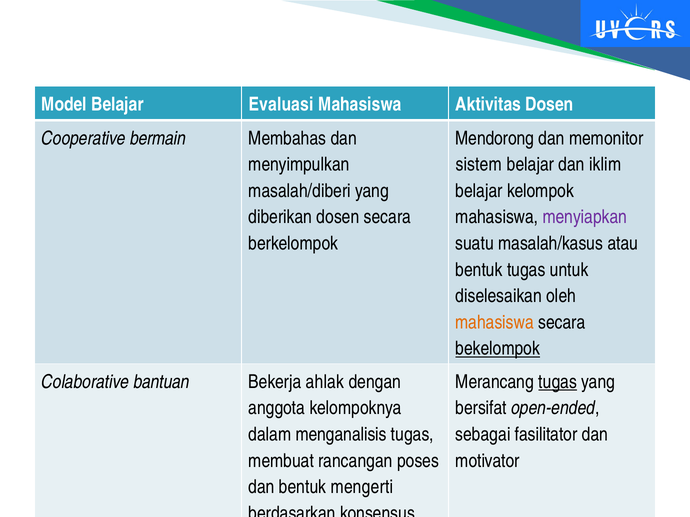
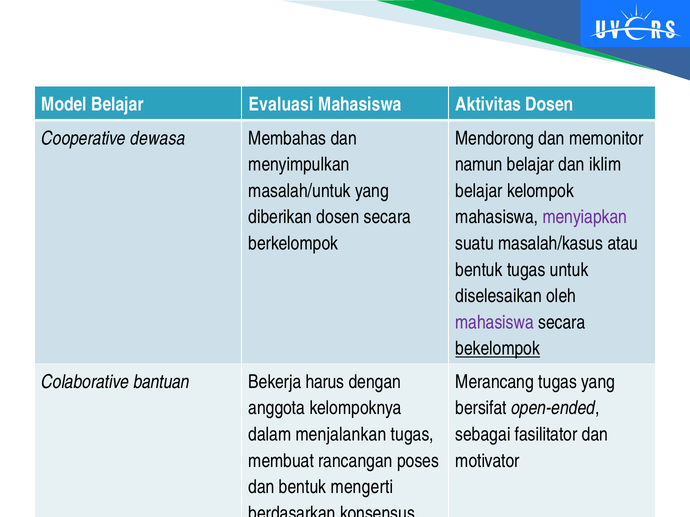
bermain: bermain -> dewasa (158, 138)
sistem: sistem -> namun (479, 165)
masalah/diberi: masalah/diberi -> masalah/untuk (300, 191)
mahasiswa colour: orange -> purple (495, 323)
tugas underline: present -> none (558, 382)
ahlak: ahlak -> harus (325, 382)
menganalisis: menganalisis -> menjalankan (341, 435)
